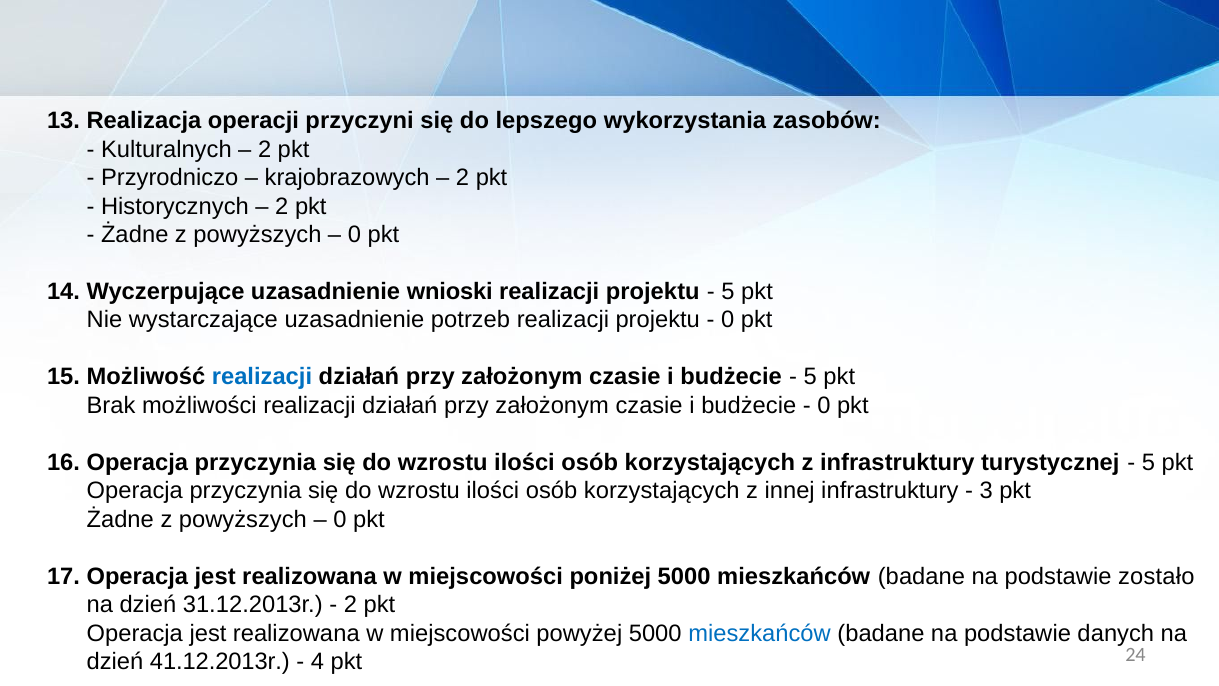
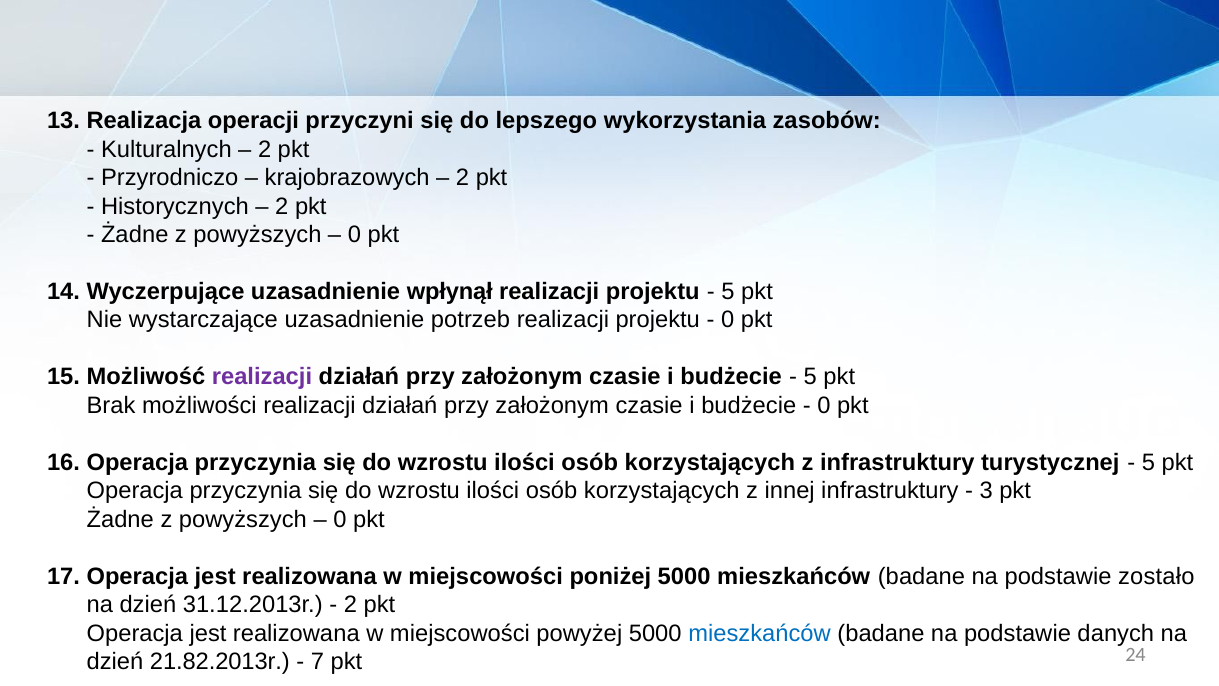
wnioski: wnioski -> wpłynął (450, 292)
realizacji colour: blue -> purple (262, 377)
41.12.2013r: 41.12.2013r -> 21.82.2013r (220, 662)
4: 4 -> 7 (317, 662)
